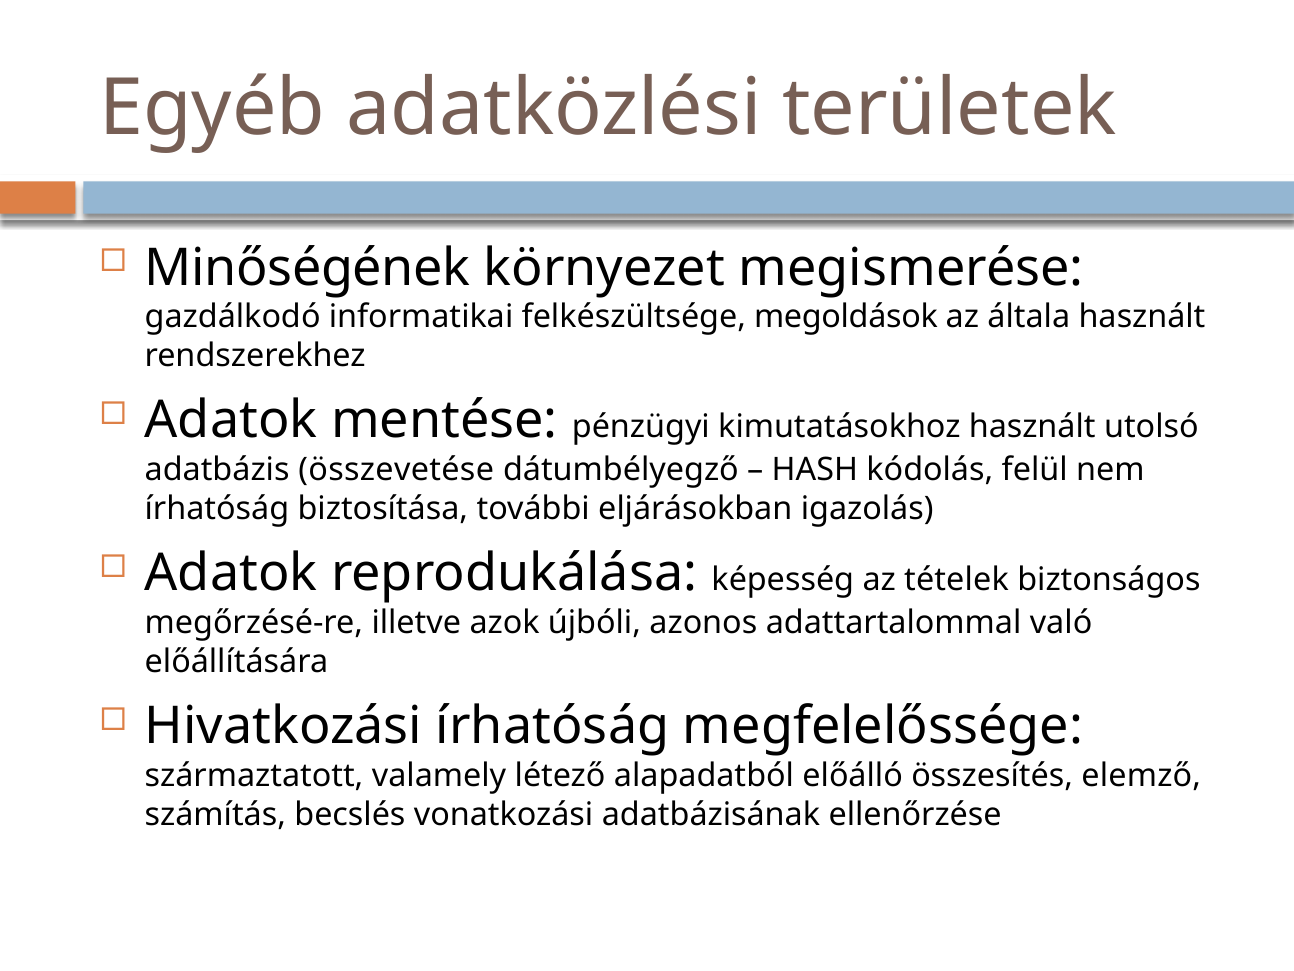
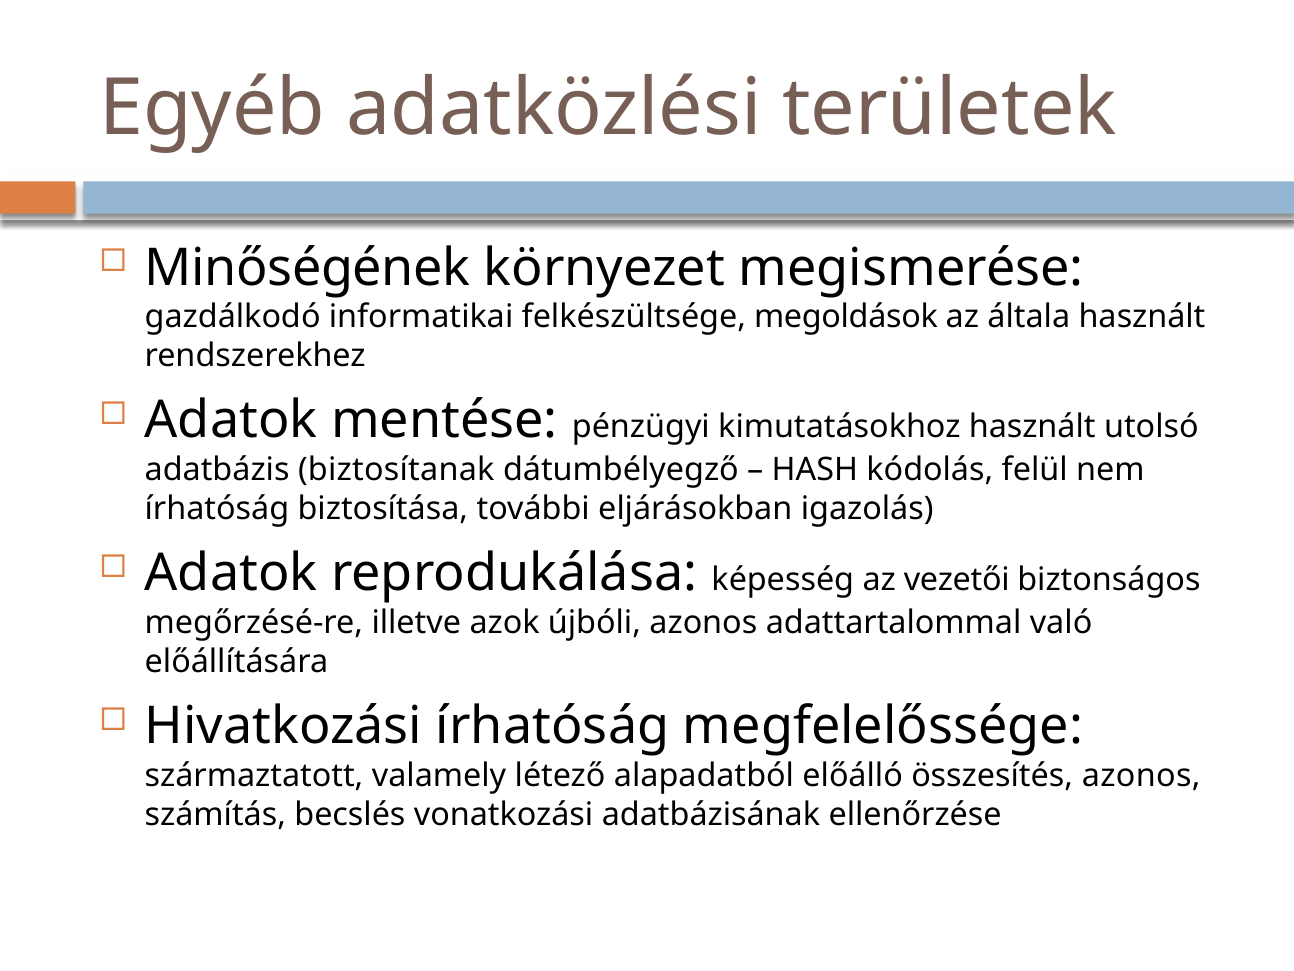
összevetése: összevetése -> biztosítanak (396, 470)
tételek: tételek -> vezetői (957, 580)
összesítés elemző: elemző -> azonos (1141, 775)
